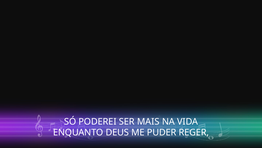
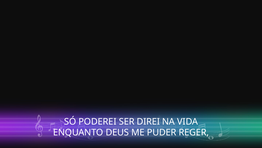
MAIS: MAIS -> DIREI (148, 121)
